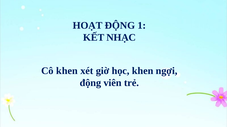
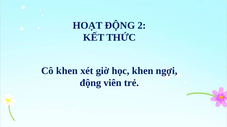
1: 1 -> 2 (142, 26)
NHẠC: NHẠC -> THỨC (121, 38)
